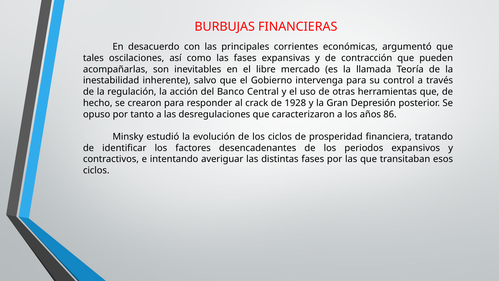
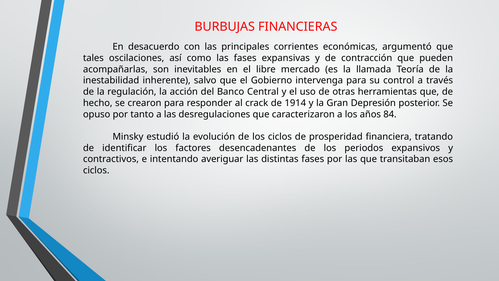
1928: 1928 -> 1914 (295, 103)
86: 86 -> 84 (390, 114)
